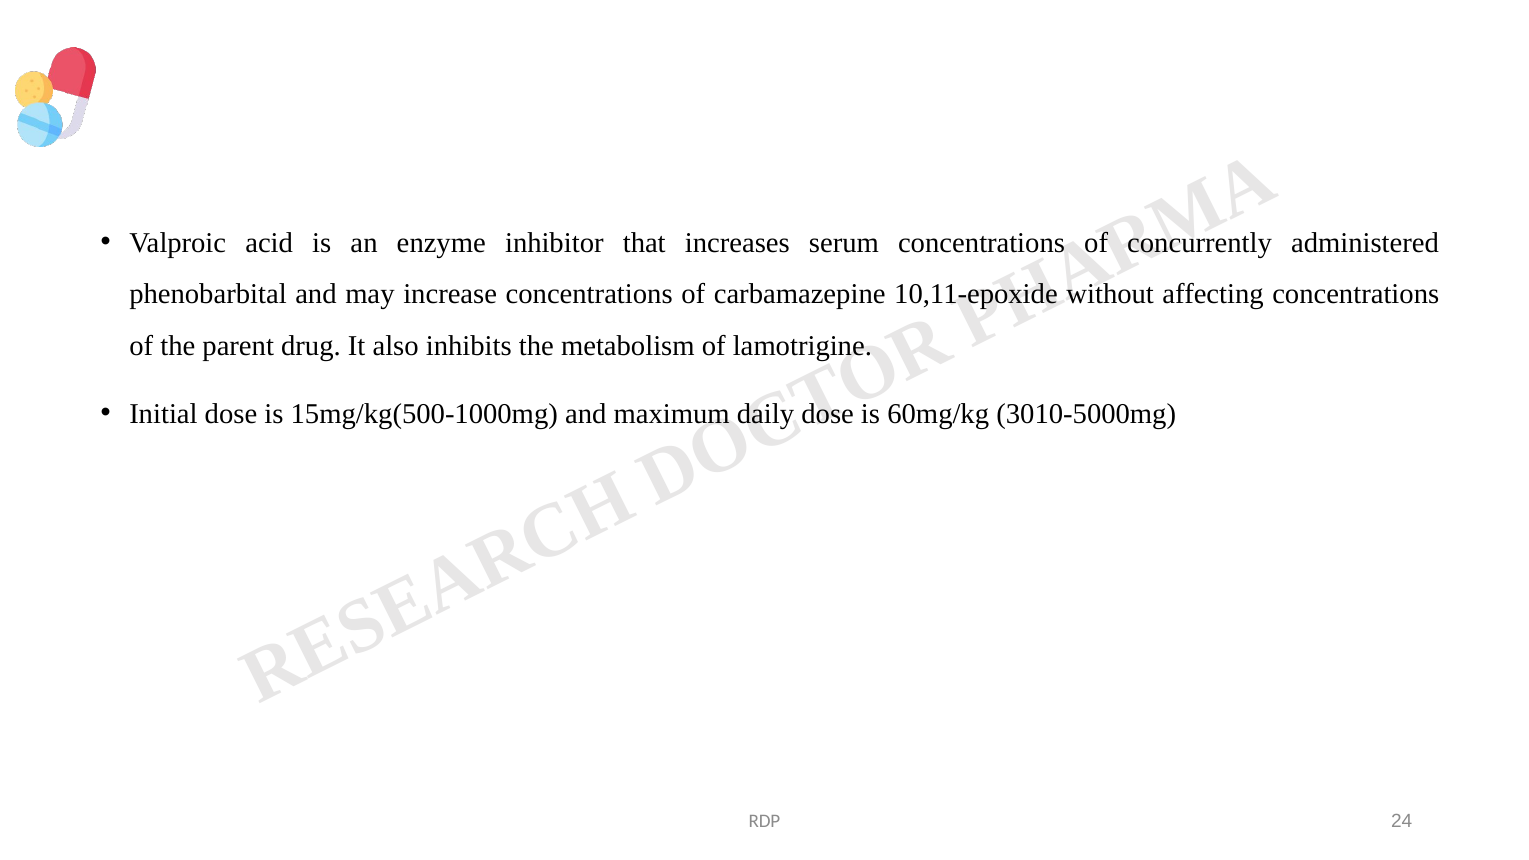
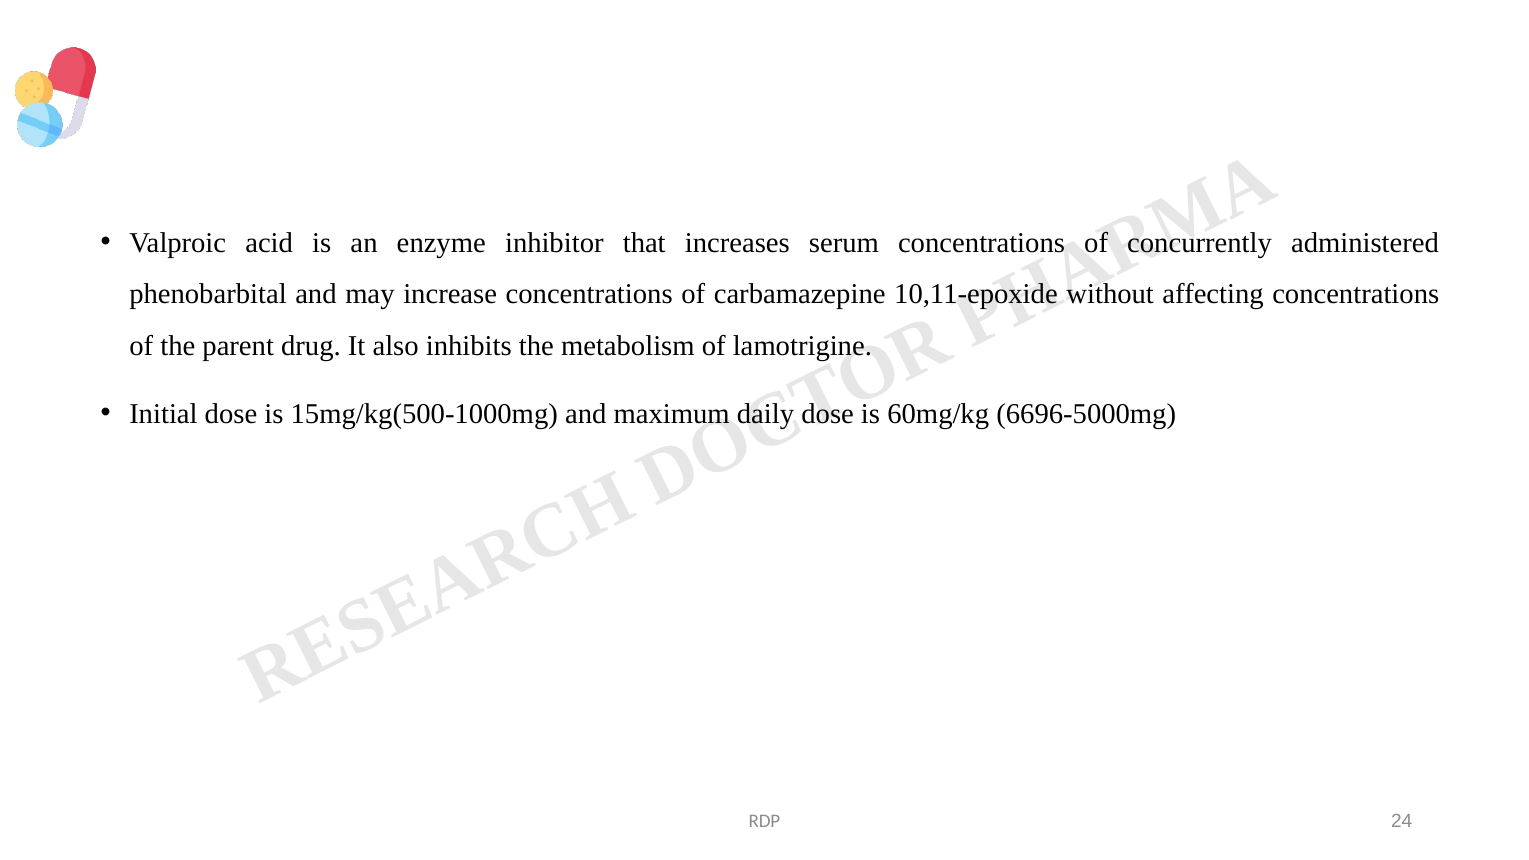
3010-5000mg: 3010-5000mg -> 6696-5000mg (1086, 414)
